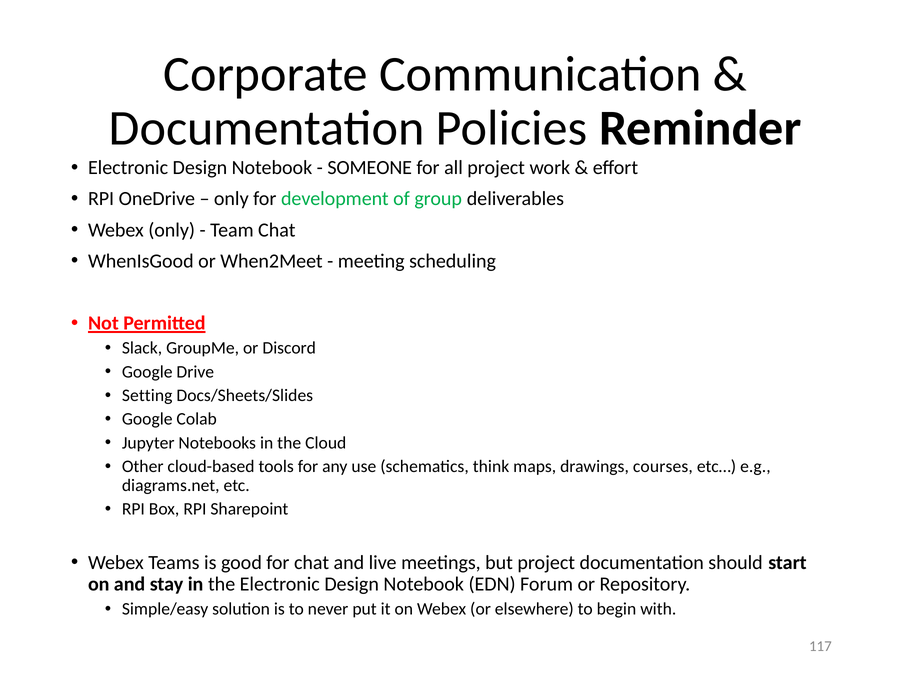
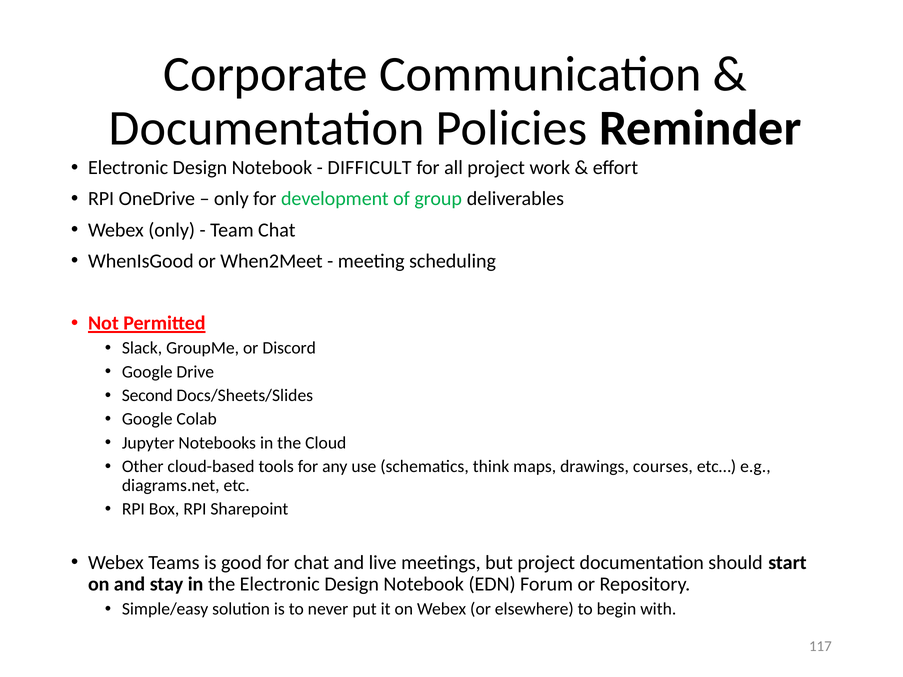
SOMEONE: SOMEONE -> DIFFICULT (370, 168)
Setting: Setting -> Second (147, 396)
